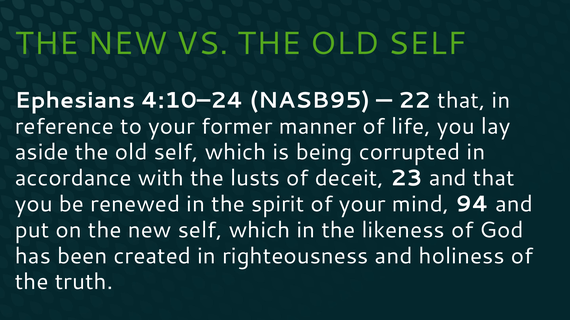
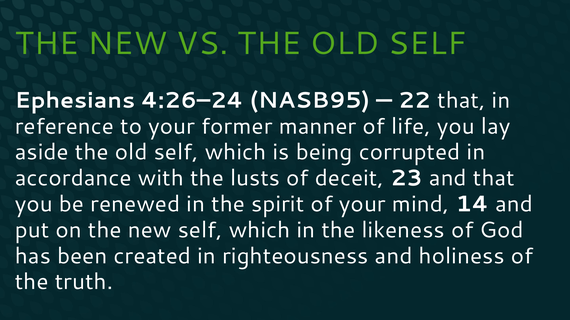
4:10–24: 4:10–24 -> 4:26–24 (192, 101)
94: 94 -> 14 (472, 204)
